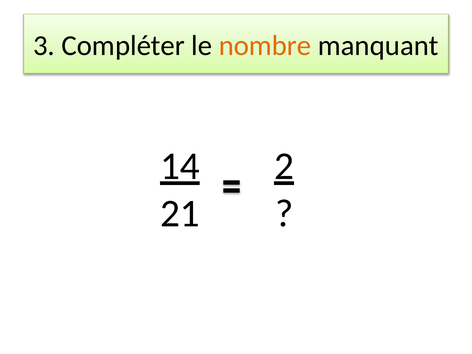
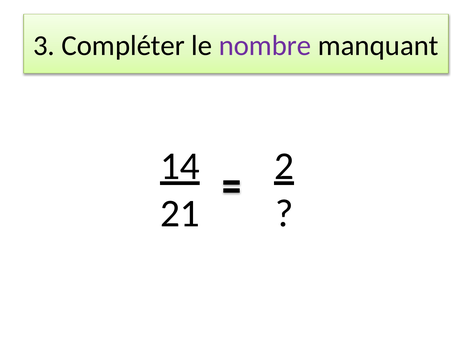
nombre colour: orange -> purple (265, 46)
